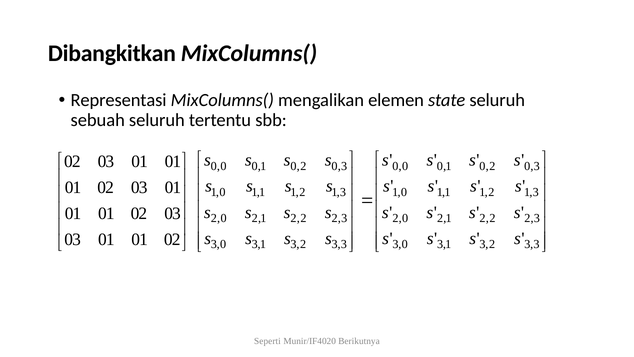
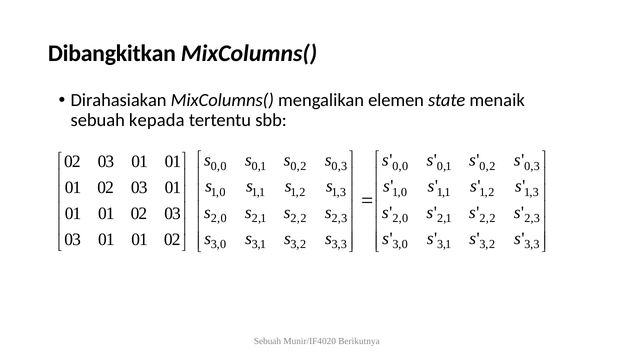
Representasi: Representasi -> Dirahasiakan (119, 100)
state seluruh: seluruh -> menaik (497, 100)
sebuah seluruh: seluruh -> kepada (157, 120)
Seperti: Seperti -> Sebuah (267, 341)
